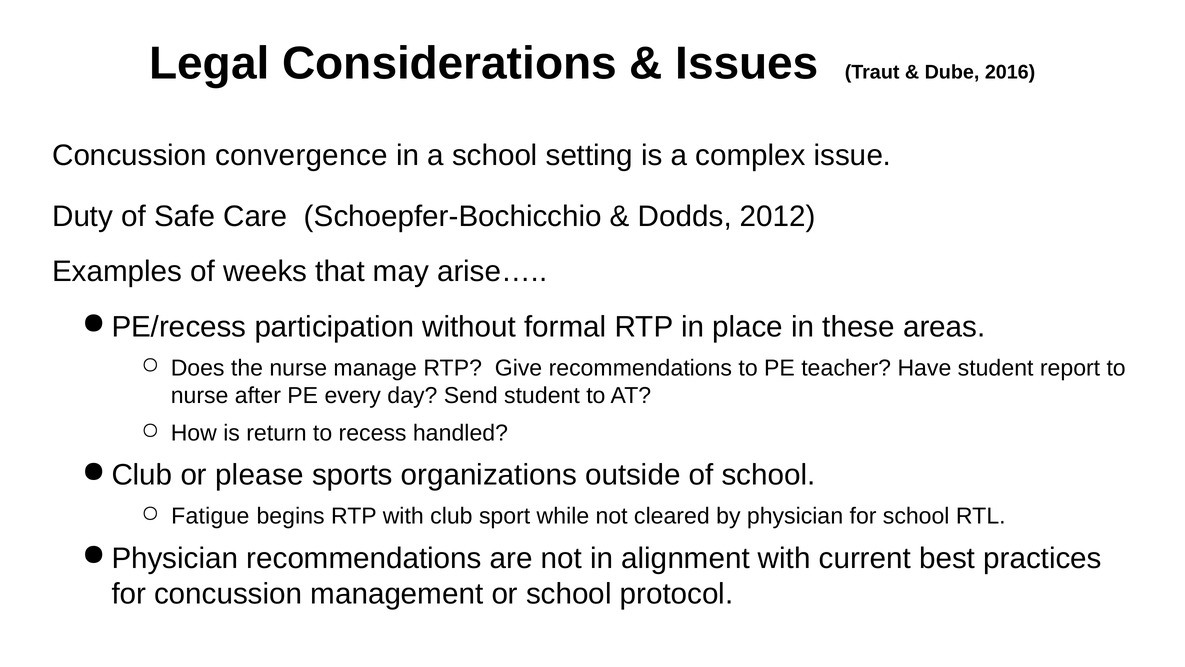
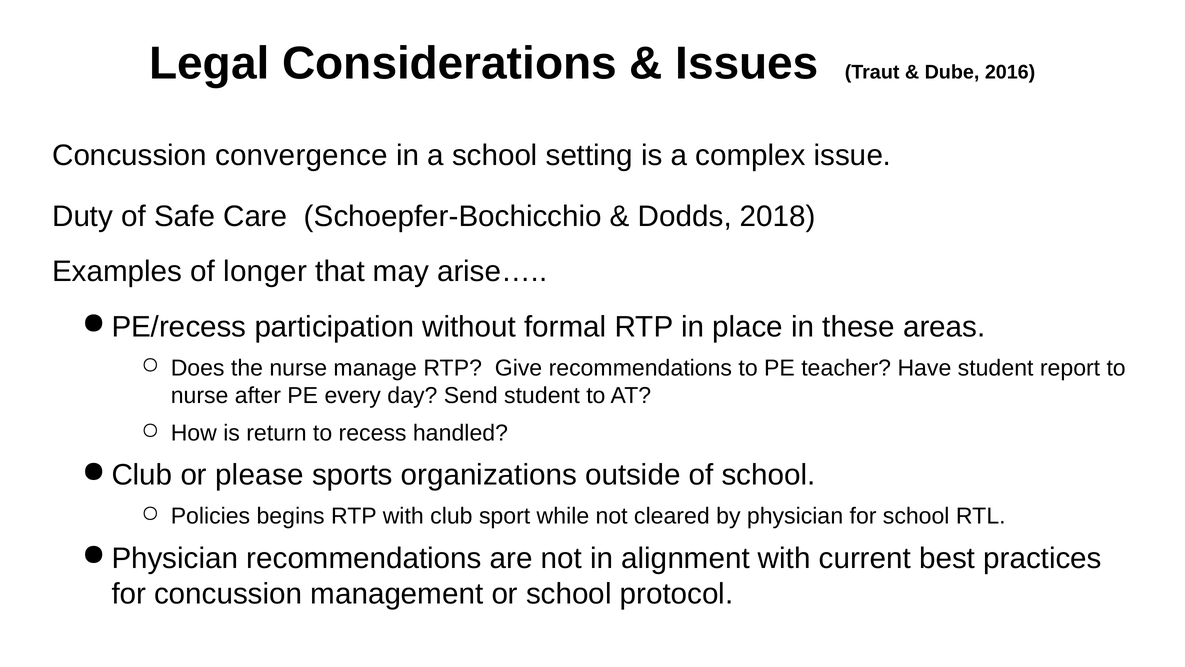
2012: 2012 -> 2018 (778, 216)
weeks: weeks -> longer (265, 271)
Fatigue: Fatigue -> Policies (210, 516)
